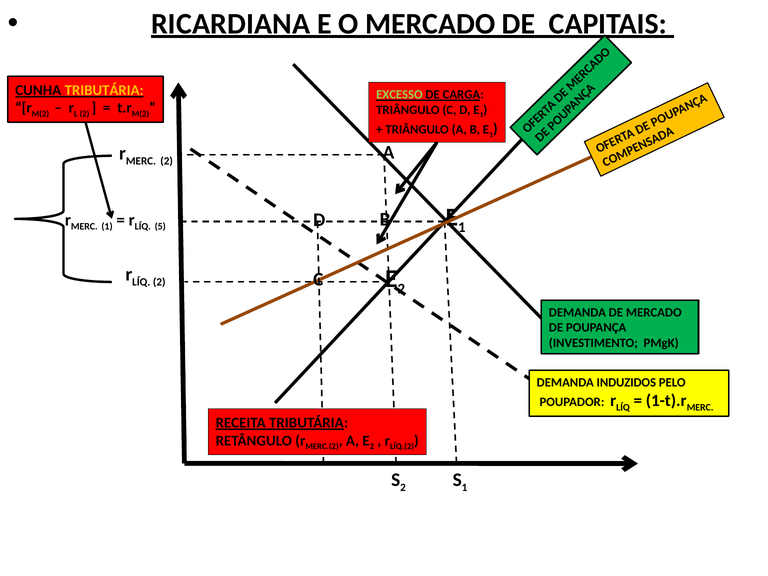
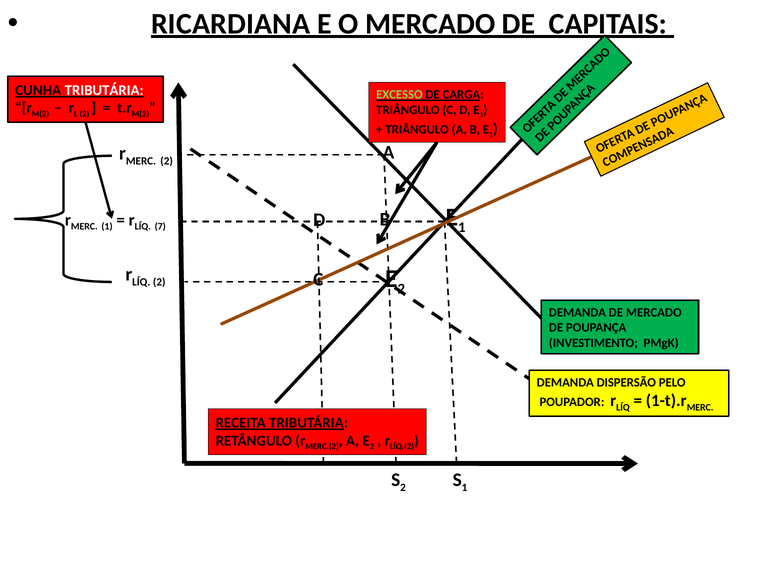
TRIBUTÁRIA colour: yellow -> white (104, 90)
5: 5 -> 7 (160, 227)
INDUZIDOS: INDUZIDOS -> DISPERSÃO (626, 383)
